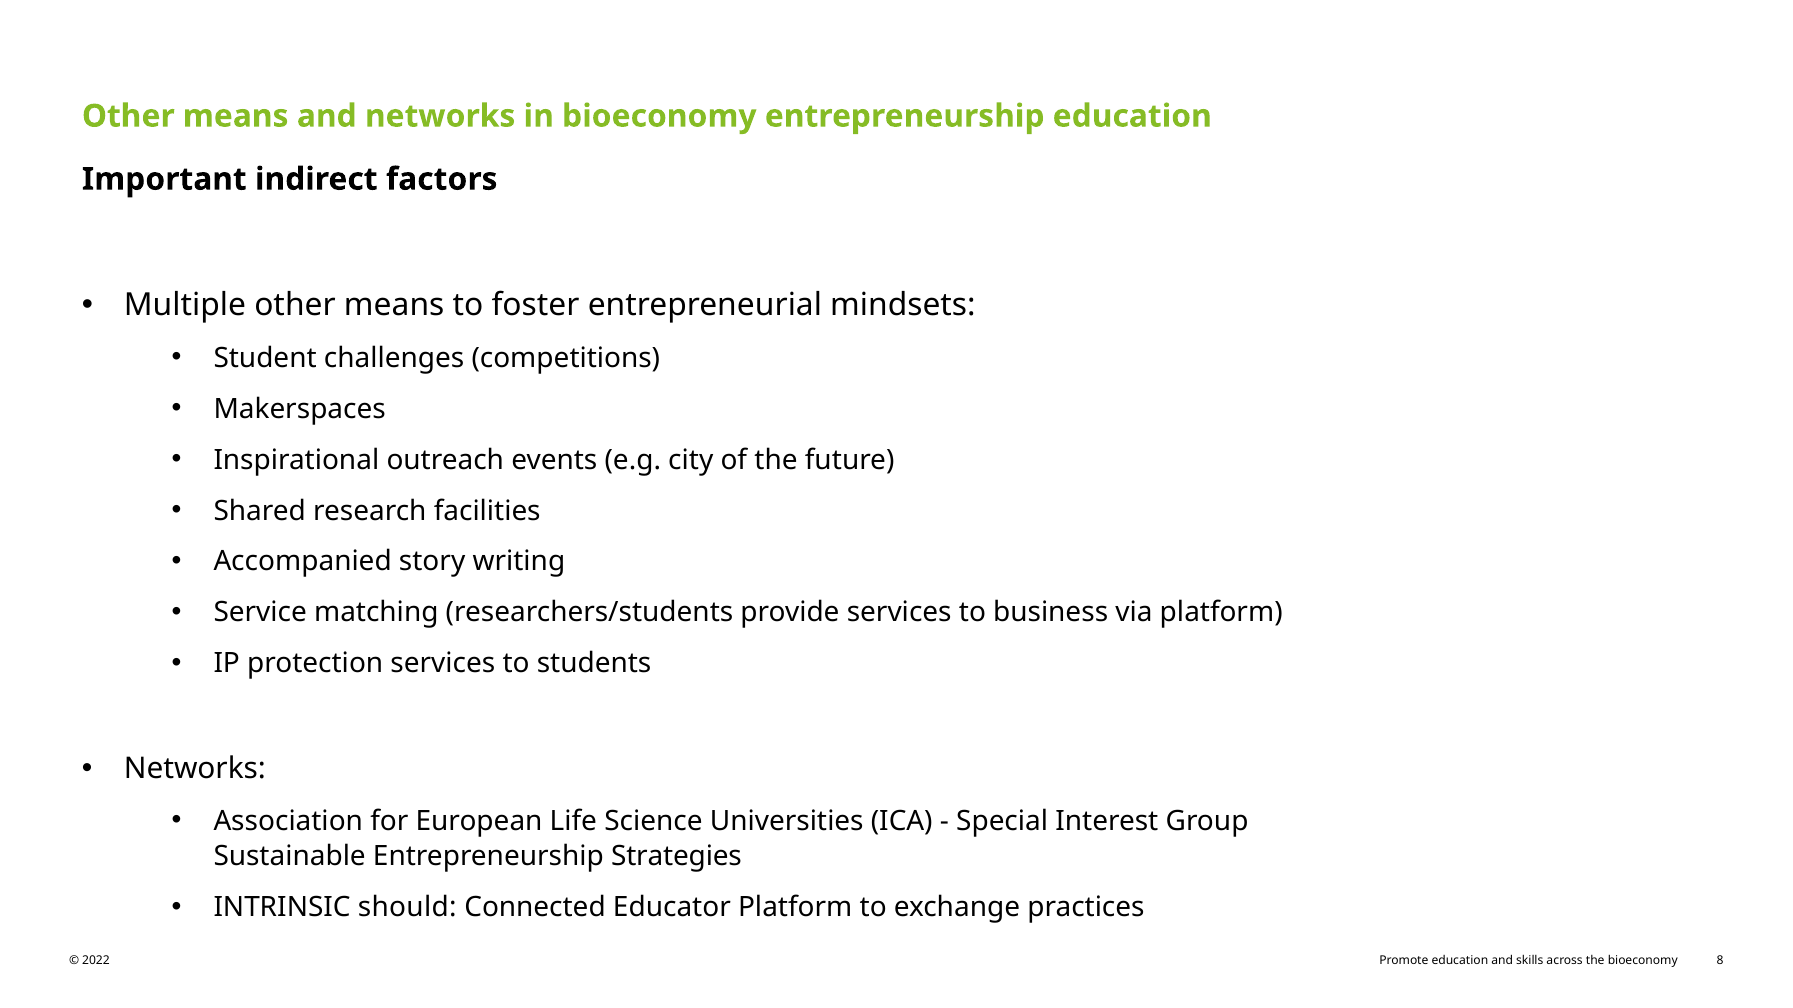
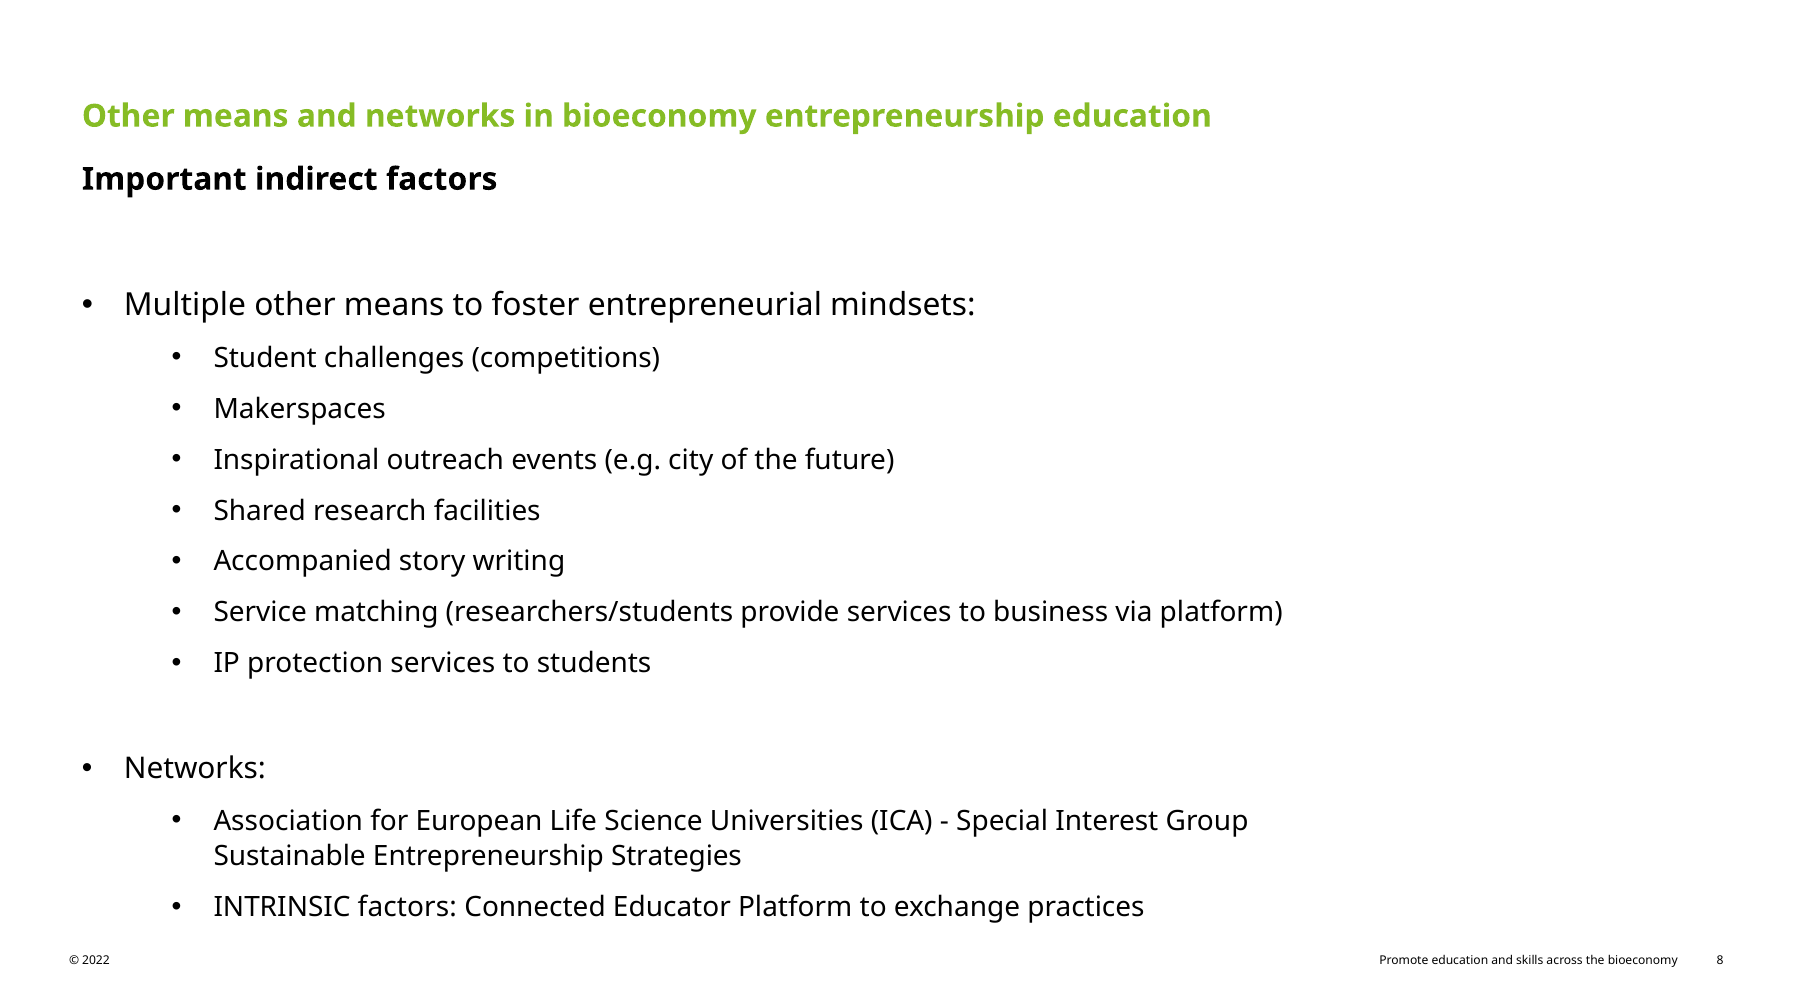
INTRINSIC should: should -> factors (407, 908)
